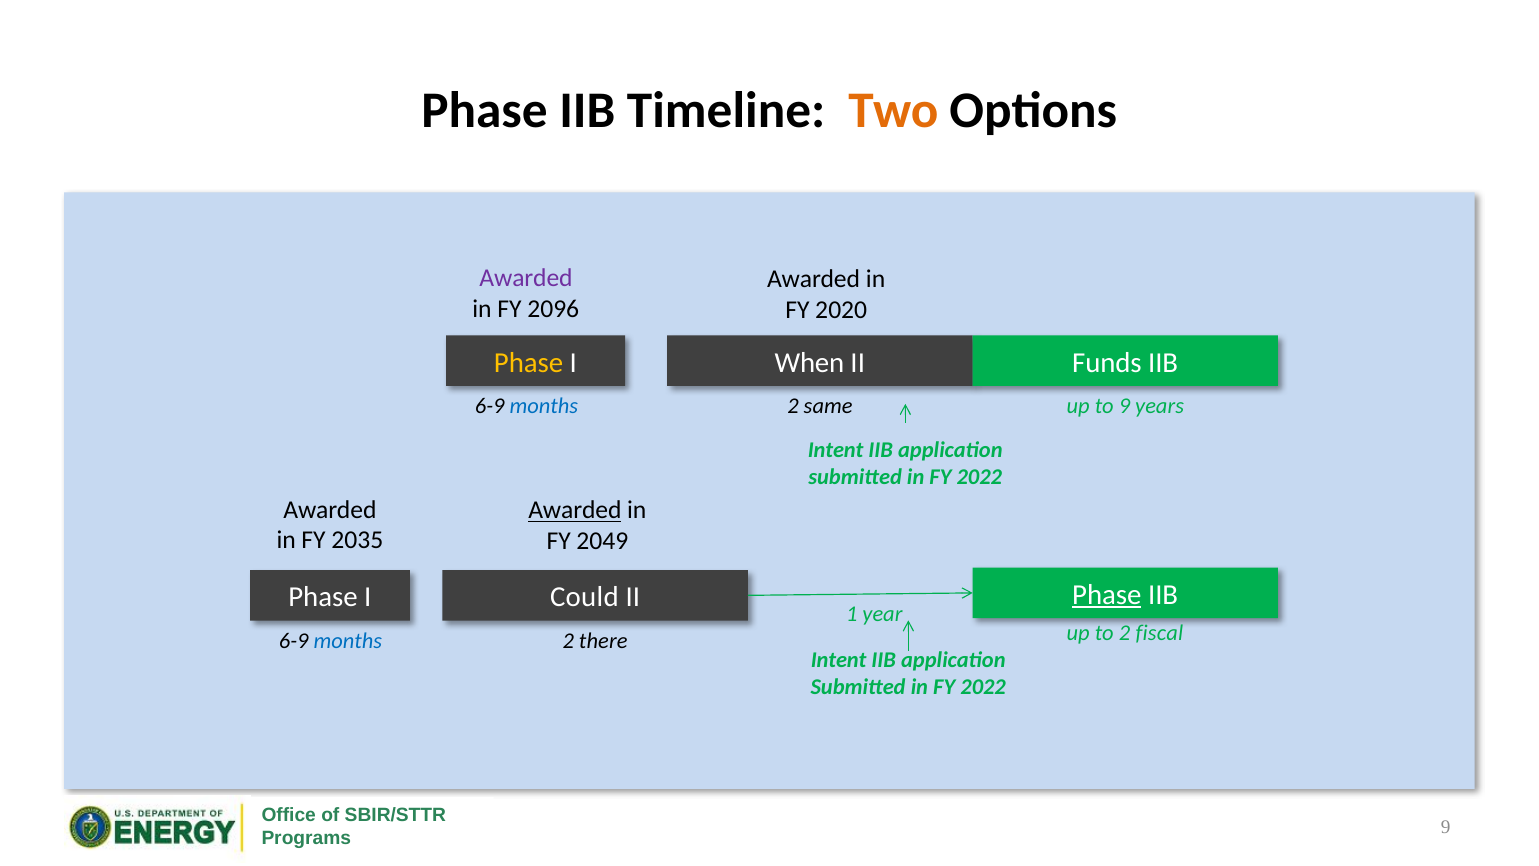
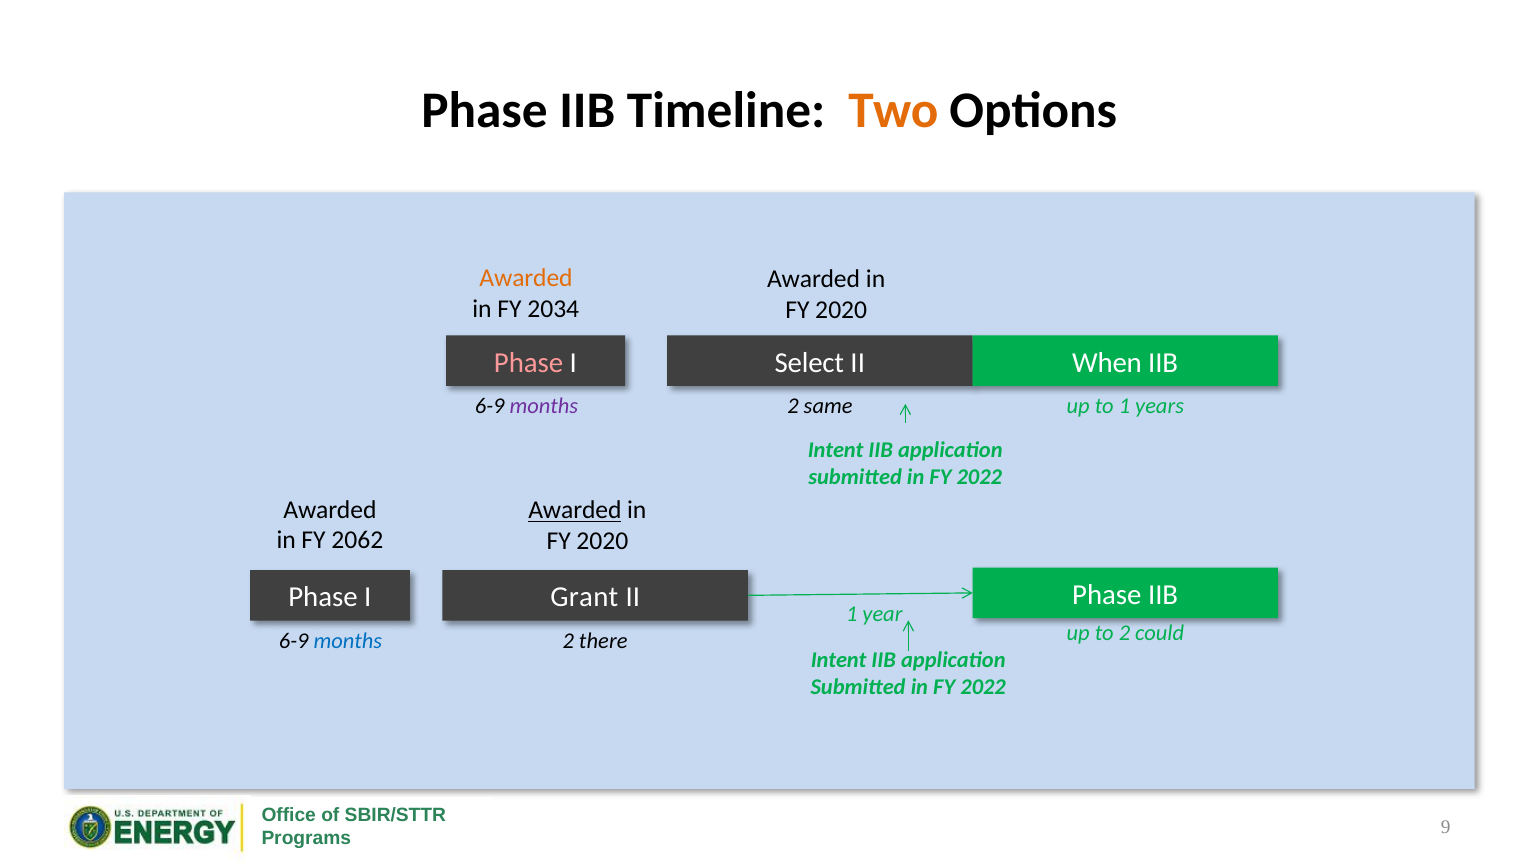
Awarded colour: purple -> orange (526, 278)
2096: 2096 -> 2034 (553, 309)
Phase colour: yellow -> pink (529, 362)
When: When -> Select (809, 362)
Funds: Funds -> When (1107, 362)
months colour: blue -> purple (544, 406)
to 9: 9 -> 1 (1124, 406)
2035: 2035 -> 2062 (357, 540)
2049: 2049 -> 2020 (602, 541)
Phase underline: present -> none (1107, 595)
Could: Could -> Grant (584, 597)
fiscal: fiscal -> could (1160, 633)
